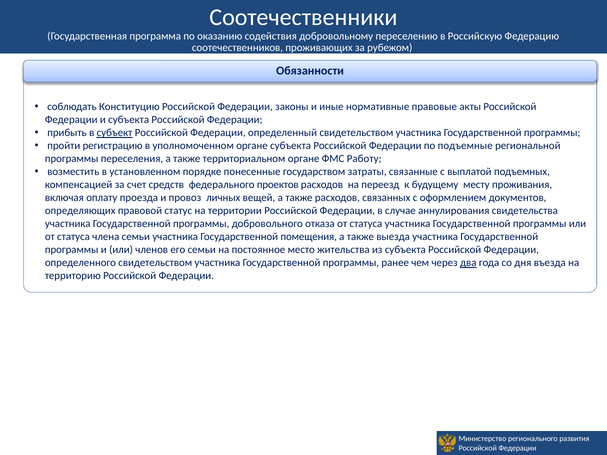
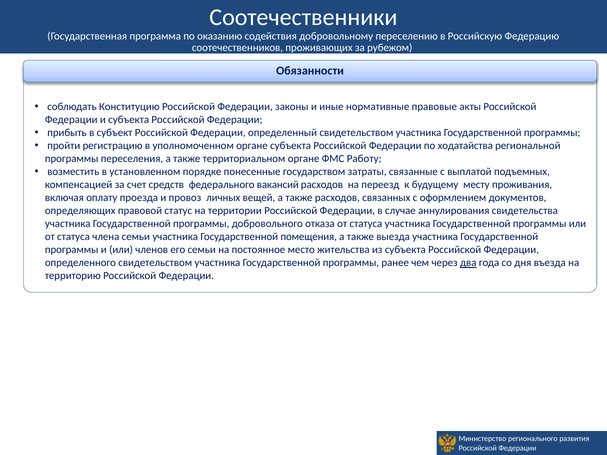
субъект underline: present -> none (115, 133)
подъемные: подъемные -> ходатайства (465, 146)
проектов: проектов -> вакансий (278, 185)
